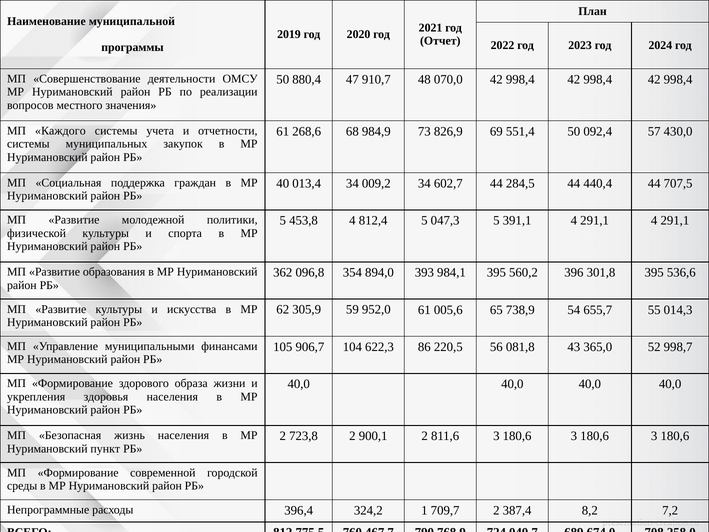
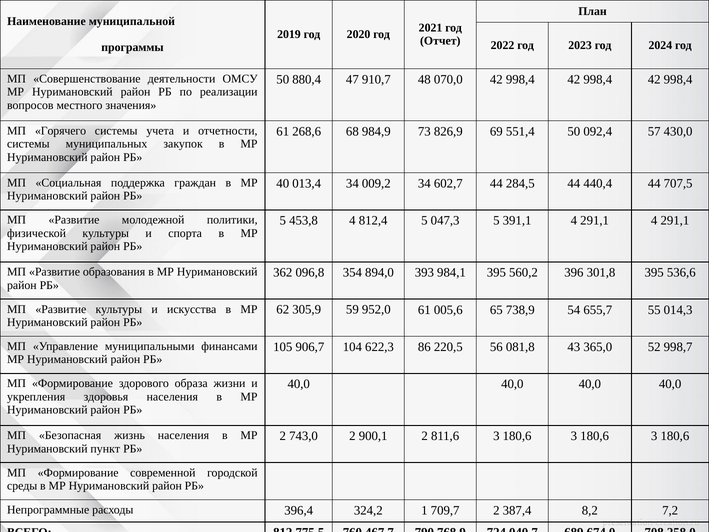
Каждого: Каждого -> Горячего (61, 131)
723,8: 723,8 -> 743,0 (304, 436)
